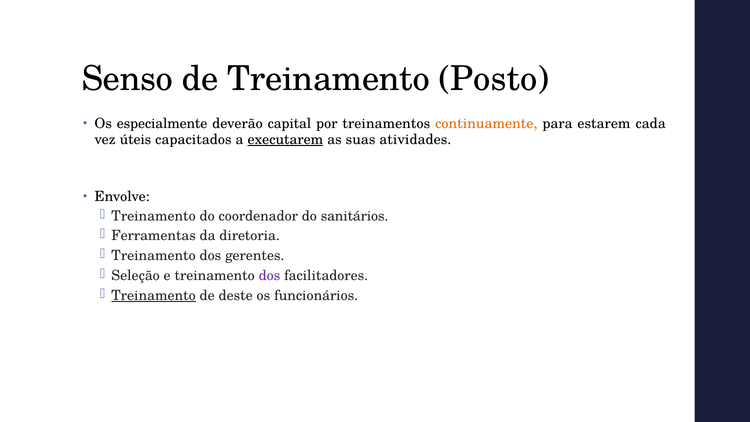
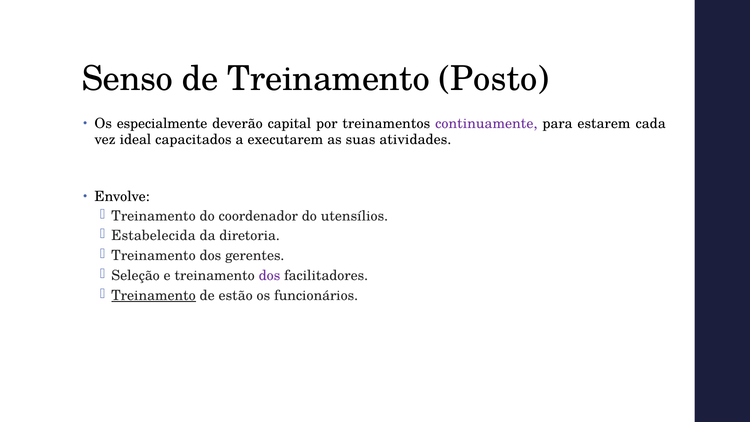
continuamente colour: orange -> purple (486, 123)
úteis: úteis -> ideal (135, 140)
executarem underline: present -> none (285, 140)
sanitários: sanitários -> utensílios (354, 216)
Ferramentas: Ferramentas -> Estabelecida (153, 236)
deste: deste -> estão (236, 295)
